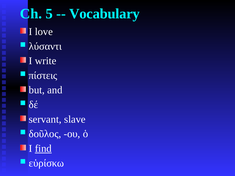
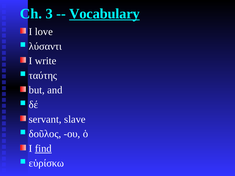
5: 5 -> 3 (49, 14)
Vocabulary underline: none -> present (104, 14)
πίστεις: πίστεις -> ταύτης (43, 76)
